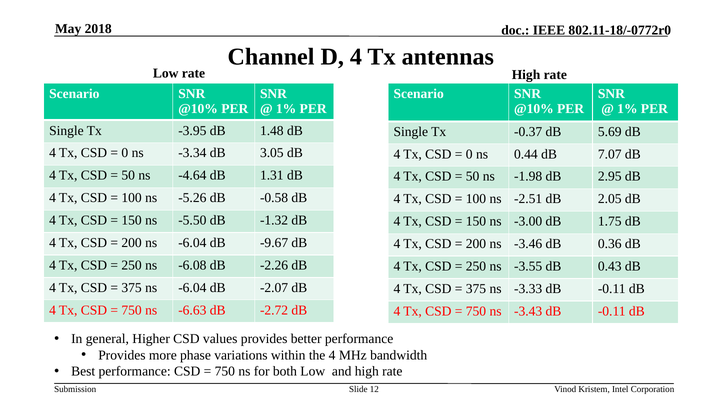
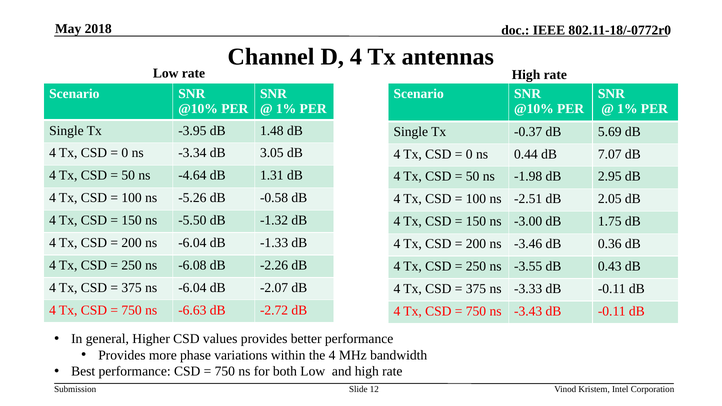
-9.67: -9.67 -> -1.33 (274, 243)
